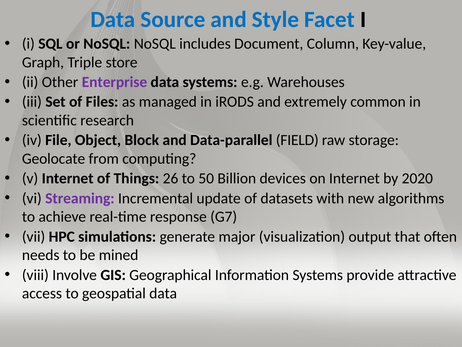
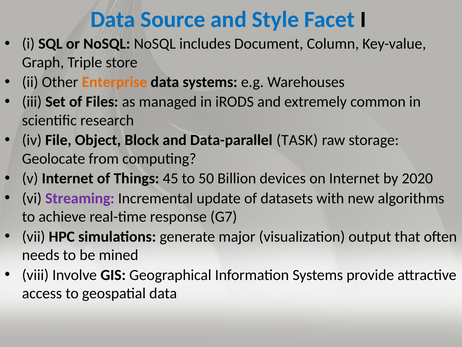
Enterprise colour: purple -> orange (114, 82)
FIELD: FIELD -> TASK (297, 140)
26: 26 -> 45 (171, 178)
